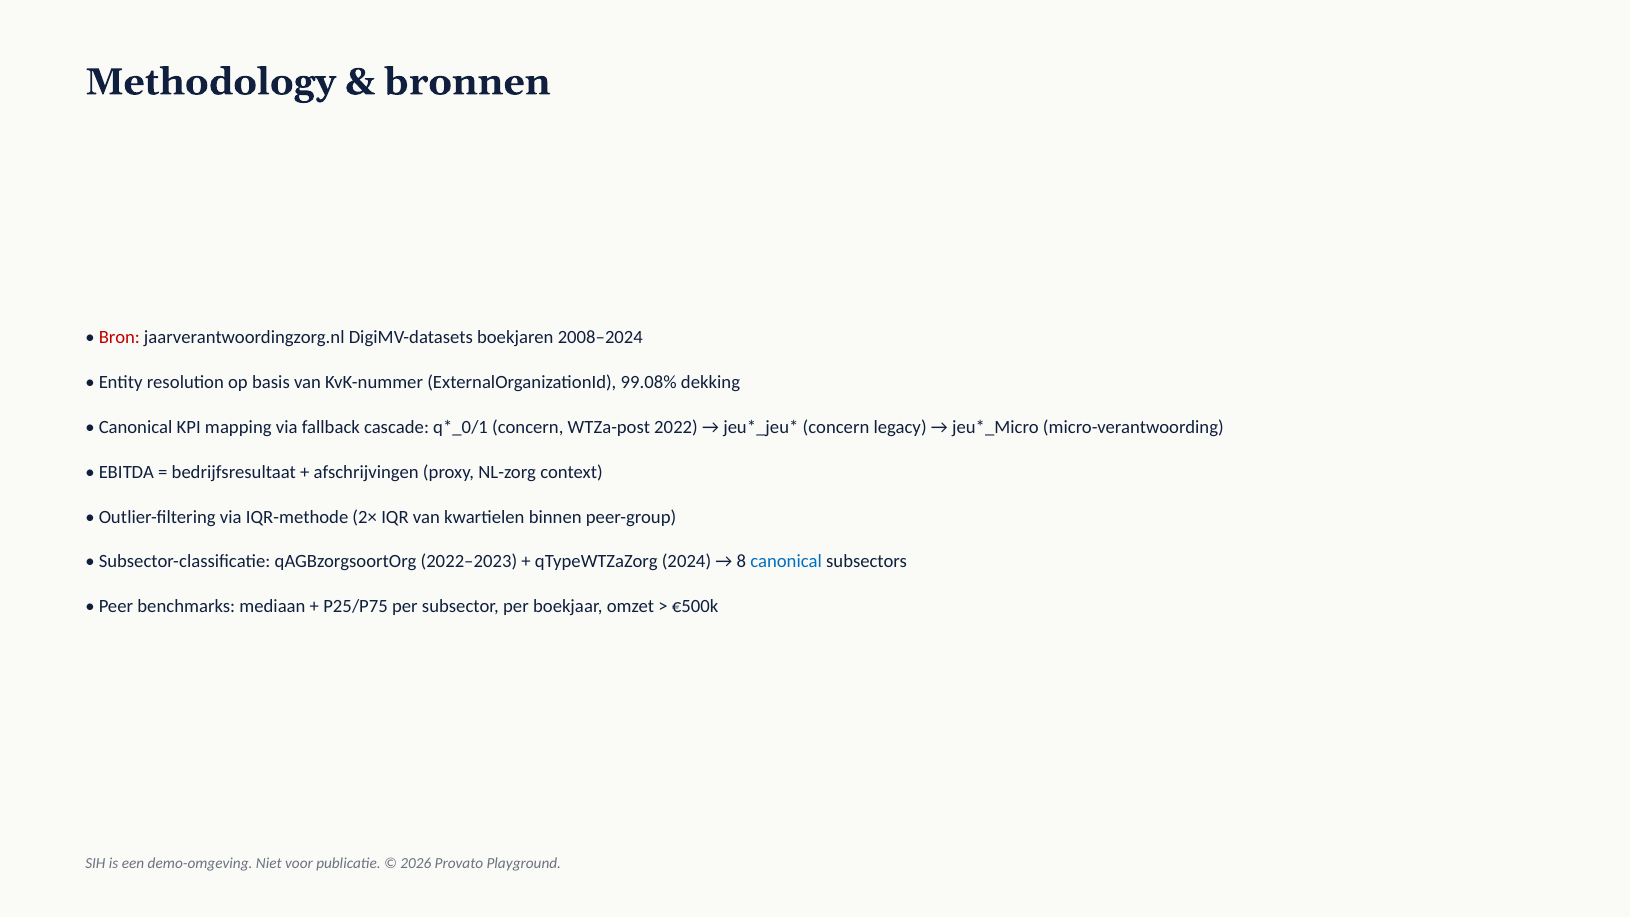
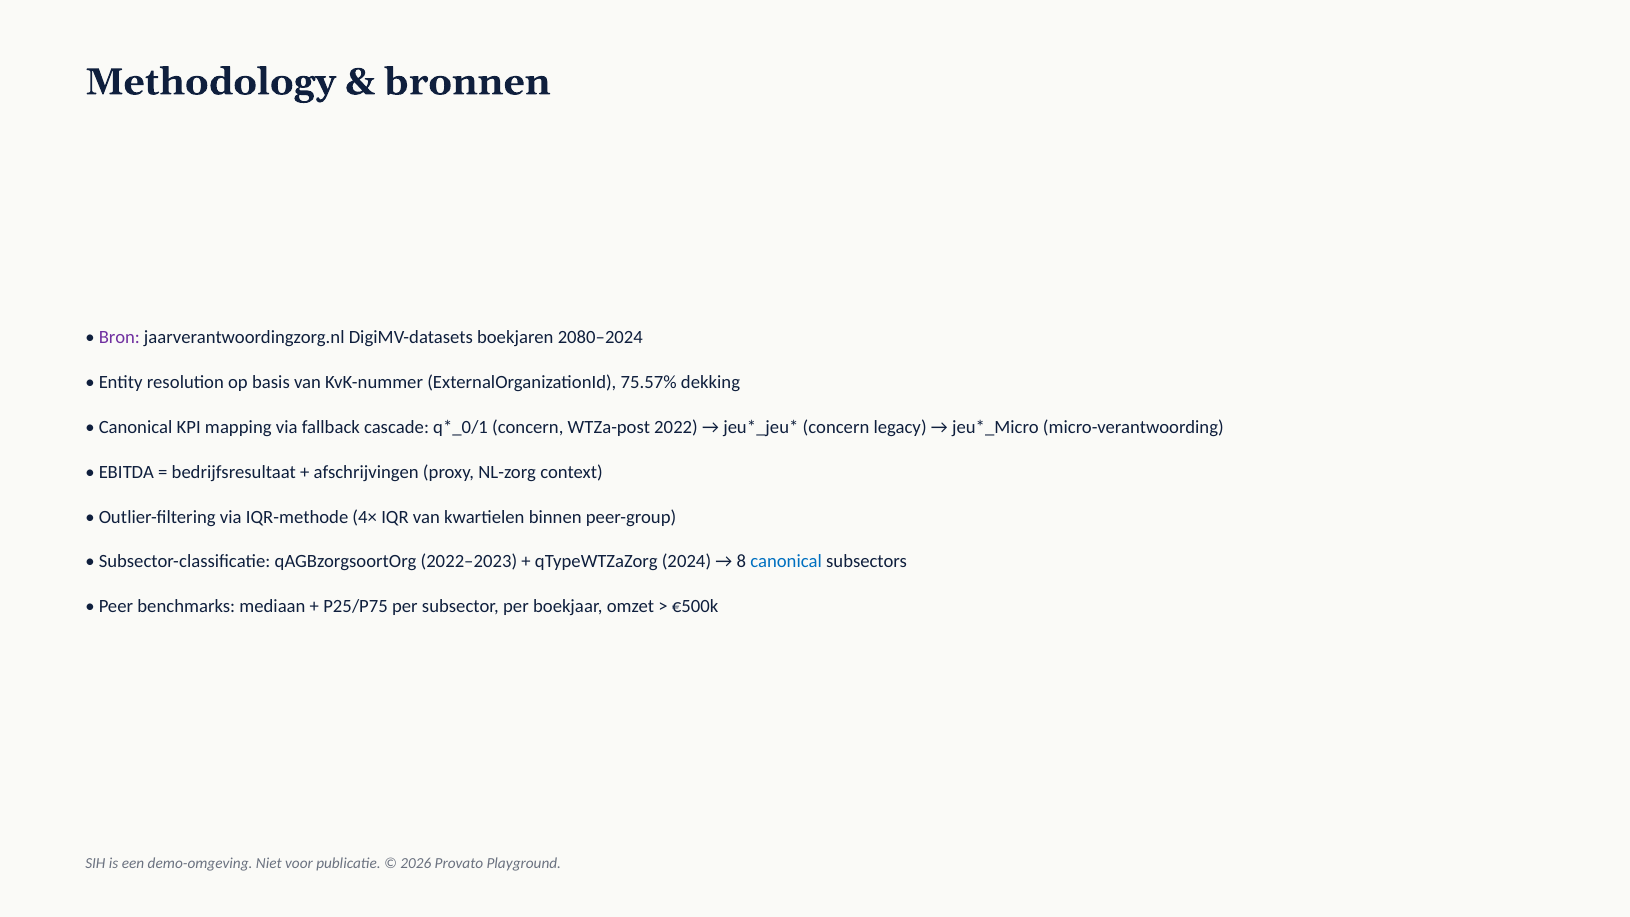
Bron colour: red -> purple (119, 337)
2008–2024: 2008–2024 -> 2080–2024 (600, 337)
99.08%: 99.08% -> 75.57% (649, 382)
2×: 2× -> 4× (365, 517)
